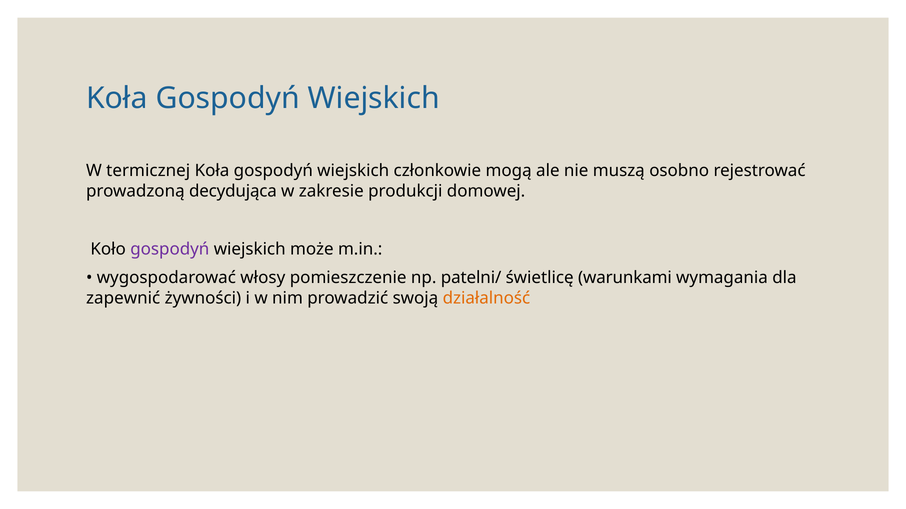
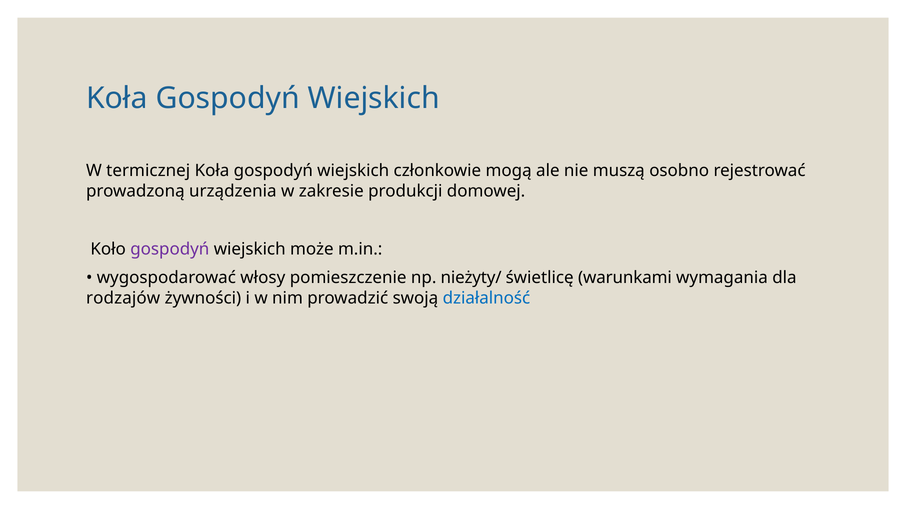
decydująca: decydująca -> urządzenia (233, 191)
patelni/: patelni/ -> nieżyty/ (471, 278)
zapewnić: zapewnić -> rodzajów (123, 299)
działalność colour: orange -> blue (486, 299)
